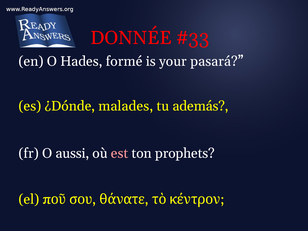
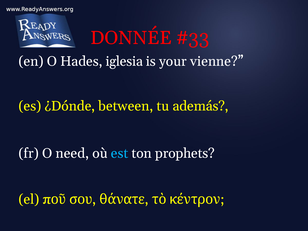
formé: formé -> iglesia (124, 61)
pasará: pasará -> vienne (217, 61)
malades: malades -> between (126, 106)
aussi: aussi -> need (72, 153)
est colour: pink -> light blue (120, 153)
